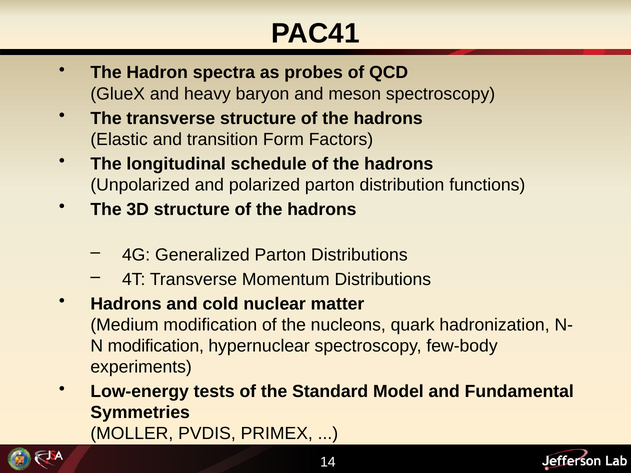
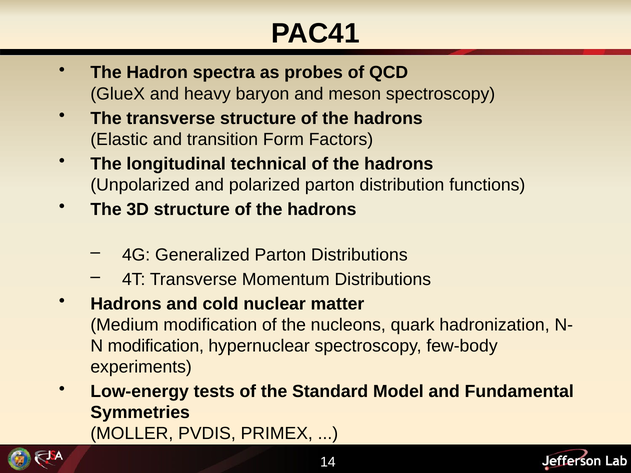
schedule: schedule -> technical (269, 164)
